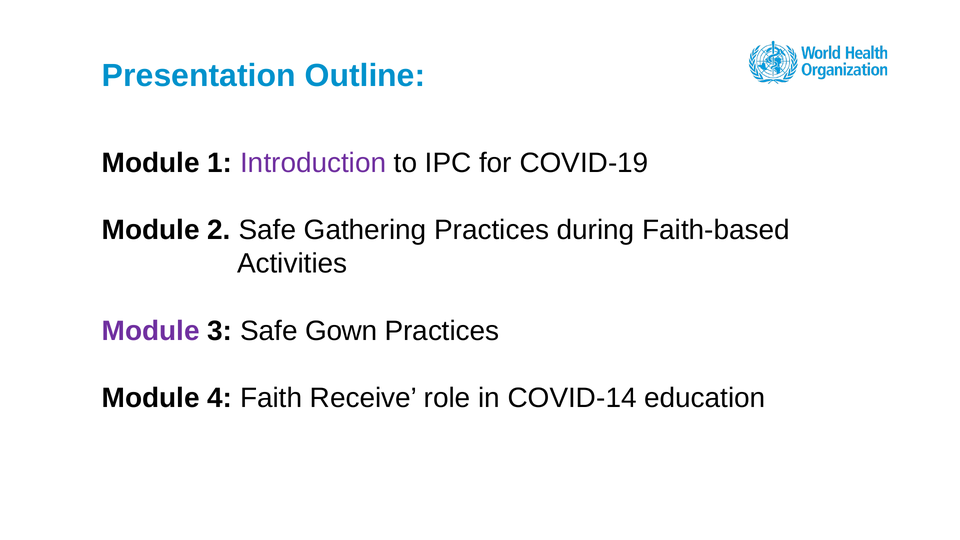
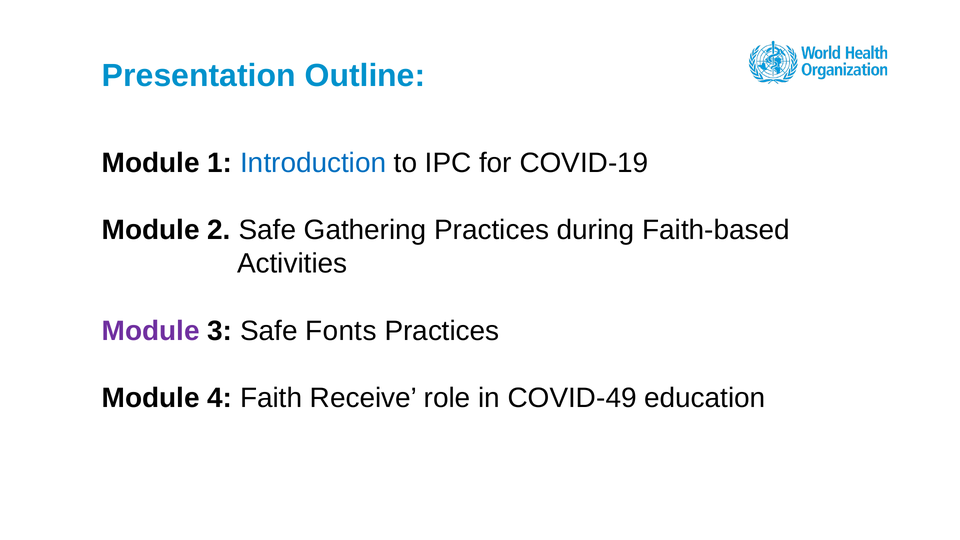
Introduction colour: purple -> blue (313, 163)
Gown: Gown -> Fonts (341, 331)
COVID-14: COVID-14 -> COVID-49 (572, 398)
